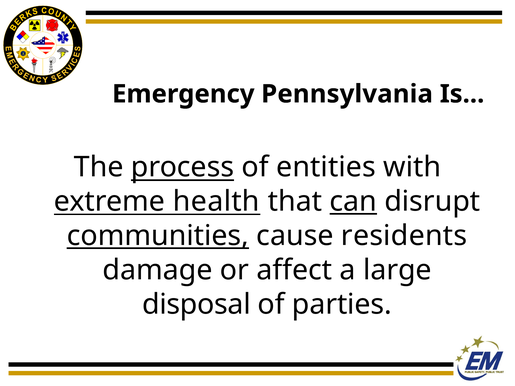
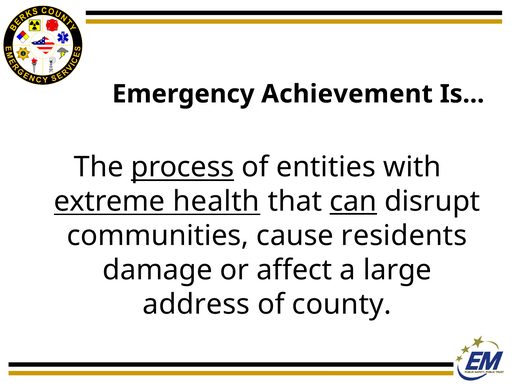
Pennsylvania: Pennsylvania -> Achievement (347, 94)
communities underline: present -> none (158, 236)
disposal: disposal -> address (196, 305)
parties: parties -> county (342, 305)
